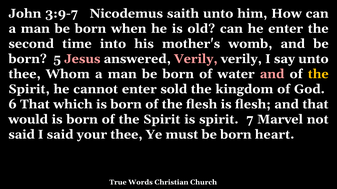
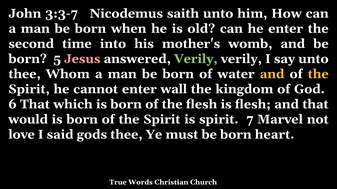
3:9-7: 3:9-7 -> 3:3-7 (61, 14)
Verily colour: pink -> light green (196, 59)
and colour: pink -> yellow (272, 74)
sold: sold -> wall (174, 89)
said: said -> love (22, 135)
your: your -> gods (92, 135)
